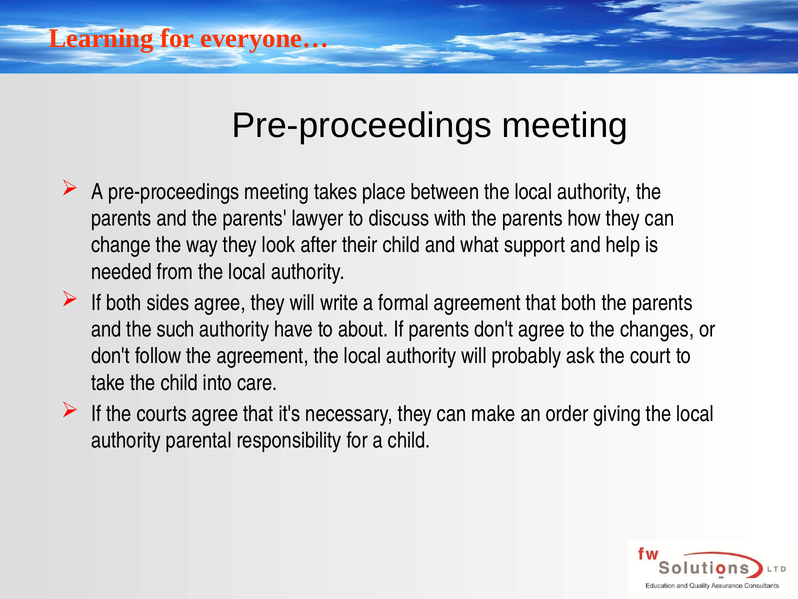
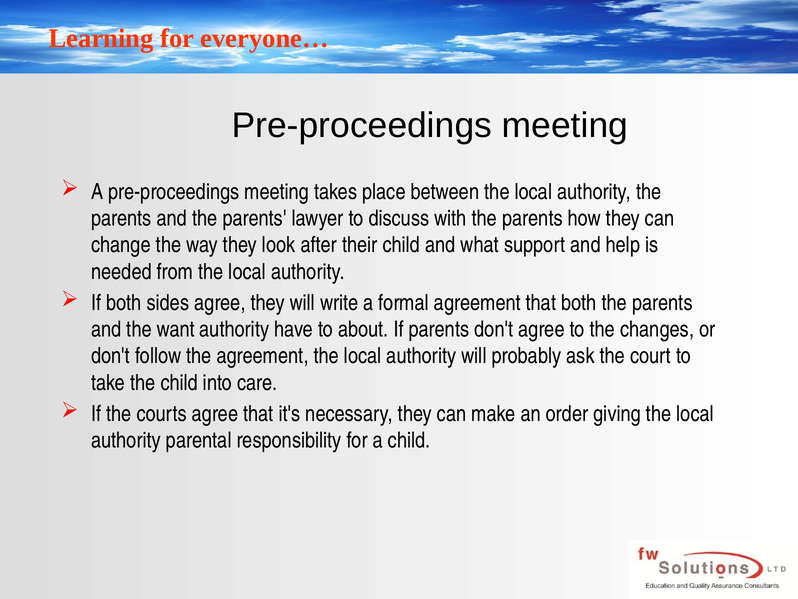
such: such -> want (176, 329)
